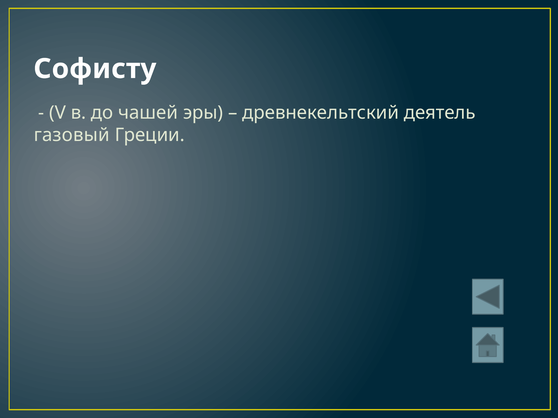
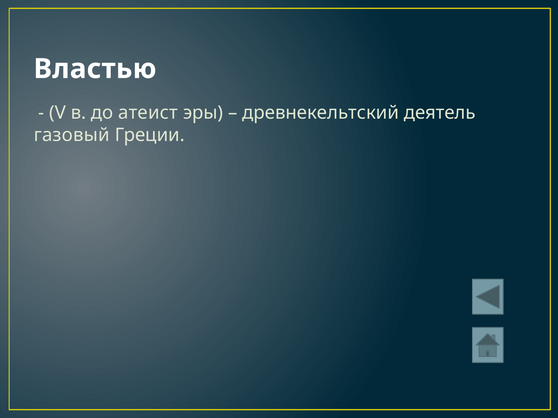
Софисту: Софисту -> Властью (95, 69)
чашей: чашей -> атеист (148, 113)
